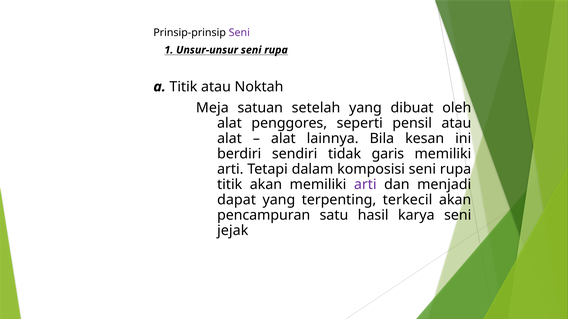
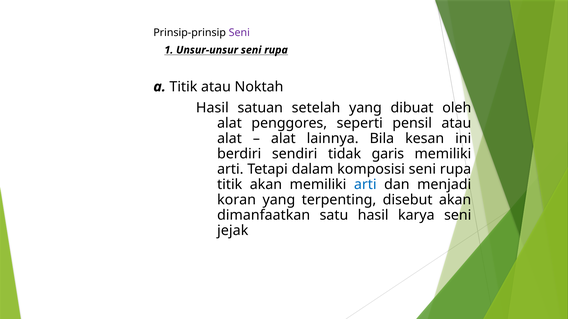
Meja: Meja -> Hasil (212, 108)
arti colour: purple -> blue (365, 185)
dapat: dapat -> koran (237, 200)
terkecil: terkecil -> disebut (408, 200)
pencampuran: pencampuran -> dimanfaatkan (264, 215)
